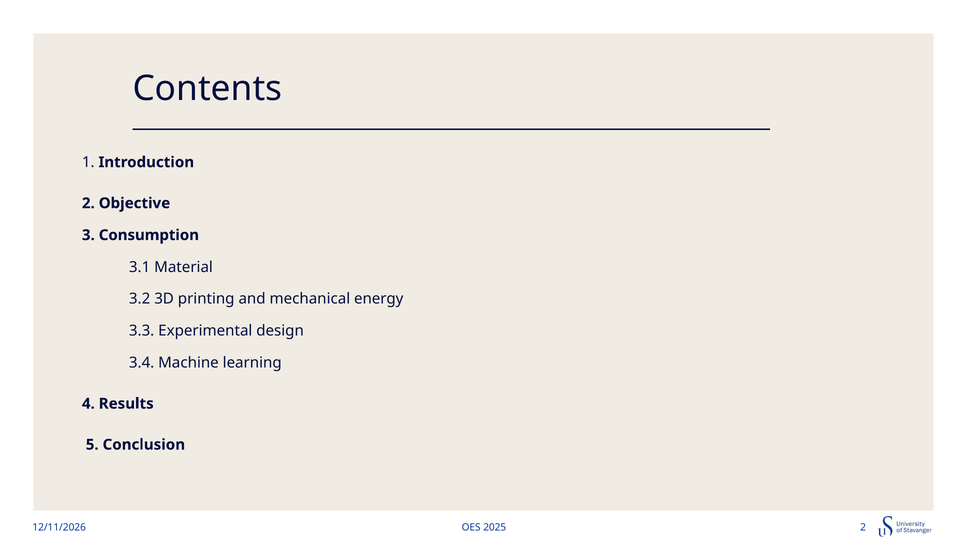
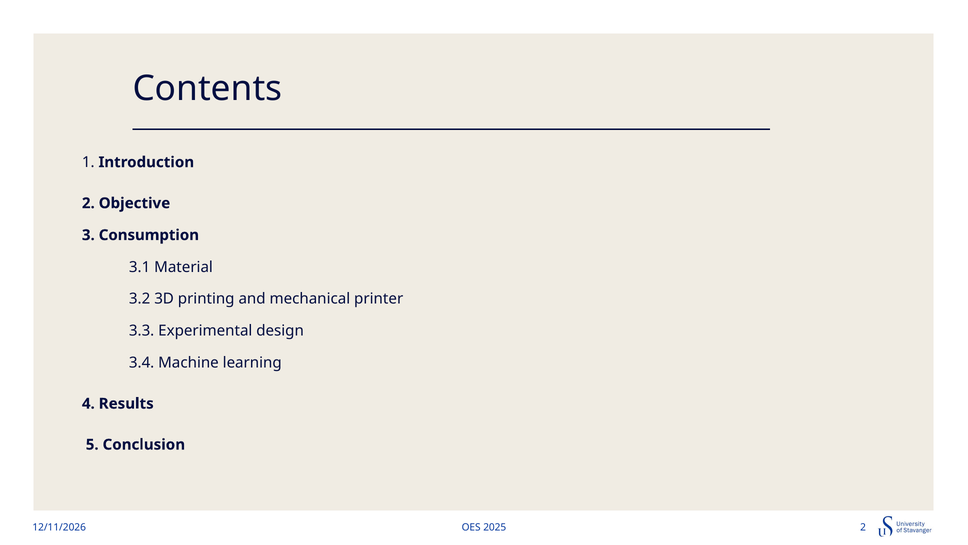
energy: energy -> printer (379, 299)
